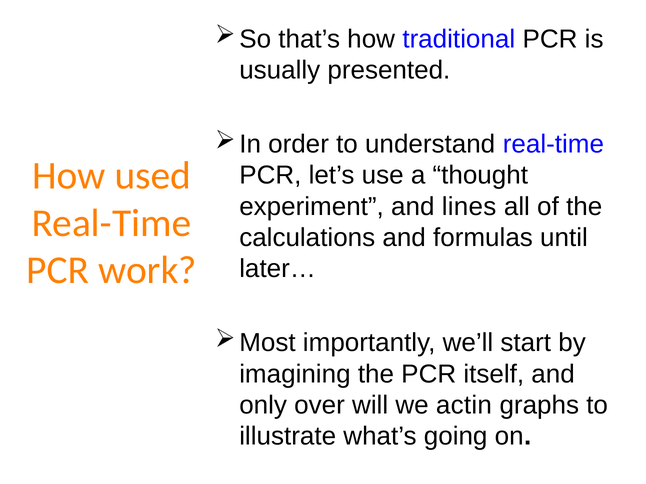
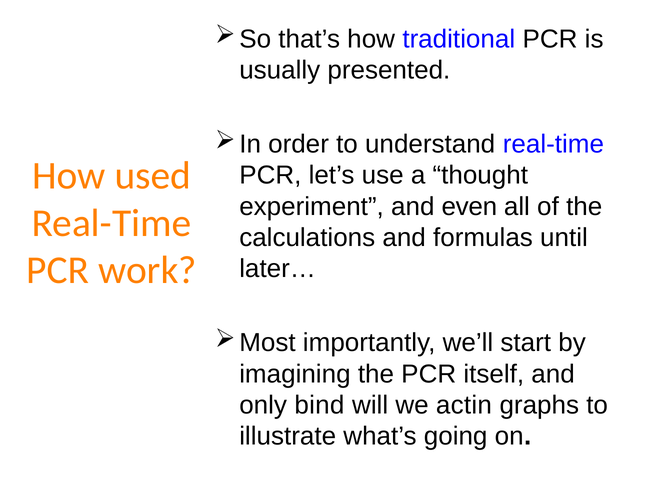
lines: lines -> even (469, 207)
over: over -> bind (319, 406)
